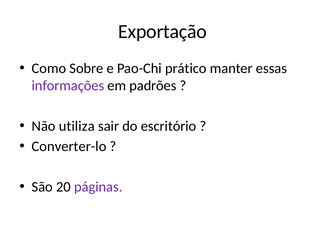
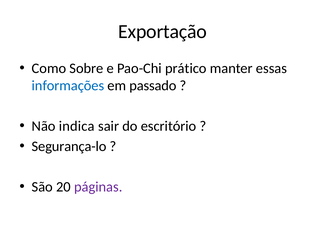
informações colour: purple -> blue (68, 86)
padrões: padrões -> passado (153, 86)
utiliza: utiliza -> indica (77, 126)
Converter-lo: Converter-lo -> Segurança-lo (69, 146)
